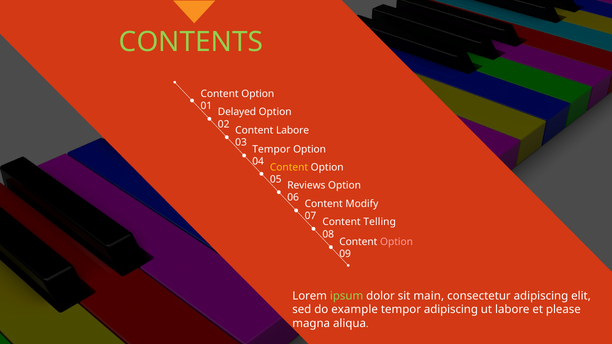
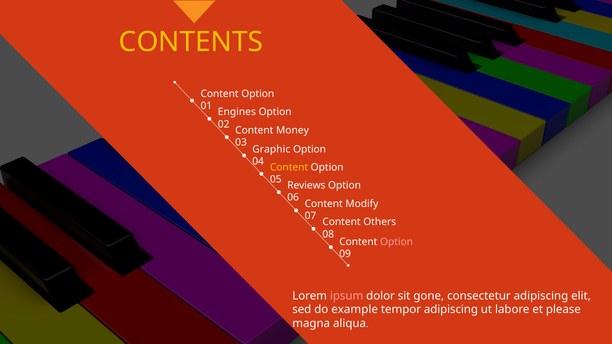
CONTENTS colour: light green -> yellow (191, 42)
Delayed: Delayed -> Engines (237, 112)
Content Labore: Labore -> Money (292, 130)
Tempor: Tempor -> Graphic (271, 149)
Telling: Telling -> Others (380, 222)
ipsum colour: light green -> pink (347, 296)
main: main -> gone (429, 296)
